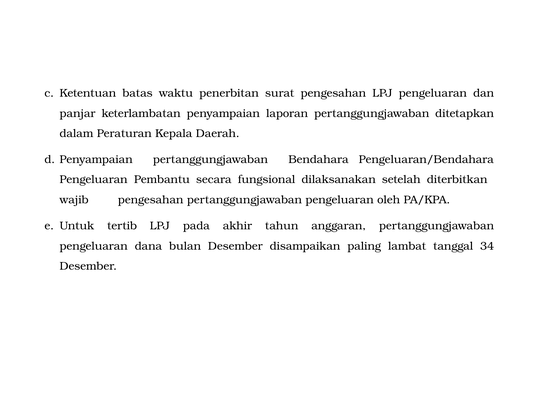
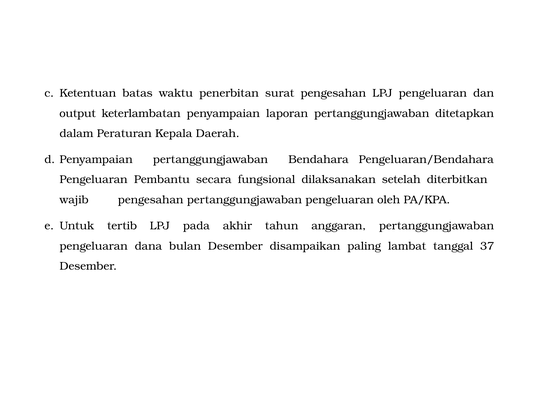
panjar: panjar -> output (78, 113)
34: 34 -> 37 (487, 246)
